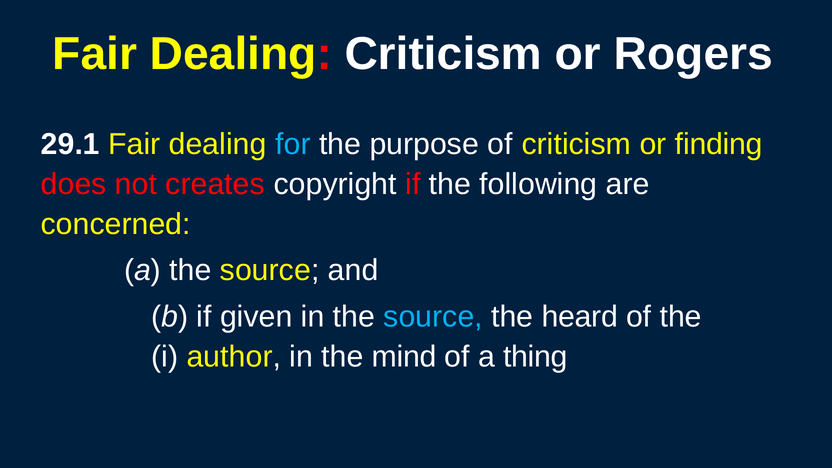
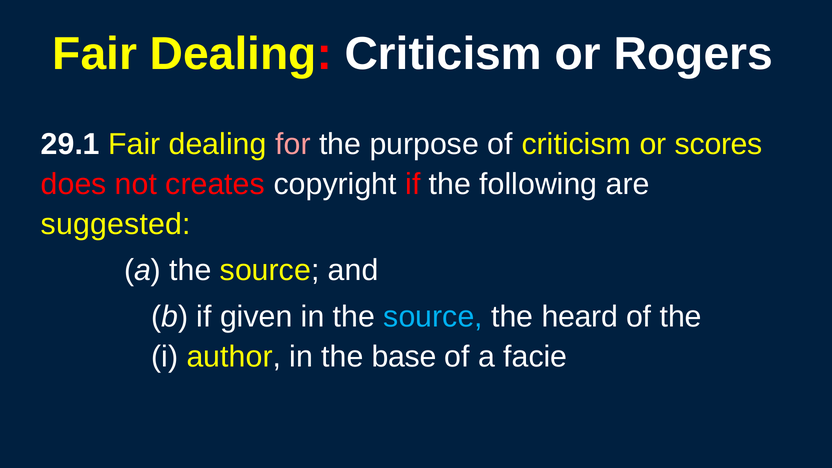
for colour: light blue -> pink (293, 144)
finding: finding -> scores (719, 144)
concerned: concerned -> suggested (116, 224)
mind: mind -> base (404, 357)
thing: thing -> facie (535, 357)
